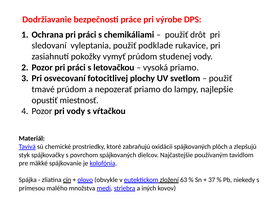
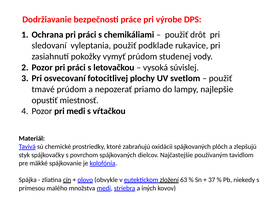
vysoká priamo: priamo -> súvislej (184, 67)
pri vody: vody -> medi (76, 111)
